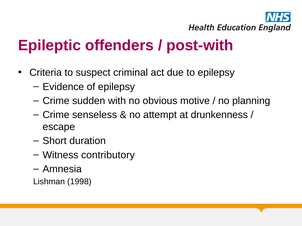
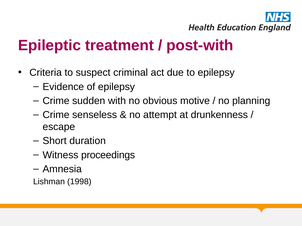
offenders: offenders -> treatment (119, 45)
contributory: contributory -> proceedings (108, 155)
